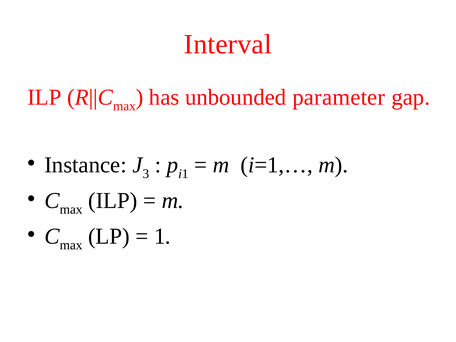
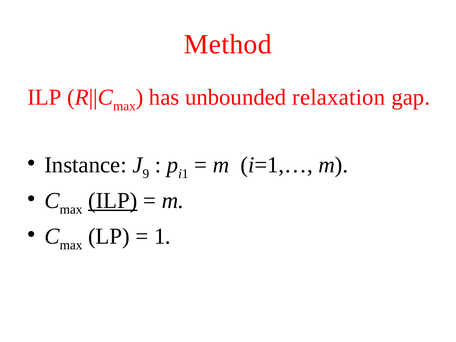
Interval: Interval -> Method (228, 44)
parameter: parameter -> relaxation (339, 97)
3: 3 -> 9 (146, 174)
ILP underline: none -> present (113, 201)
